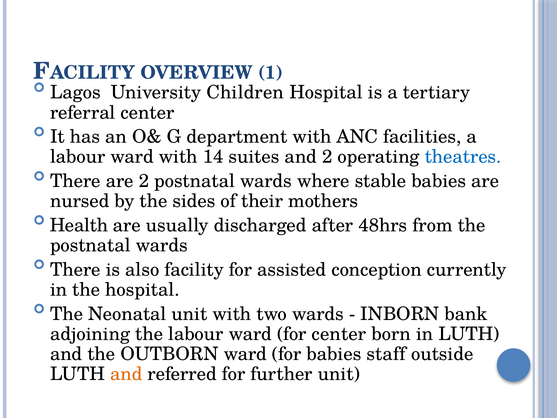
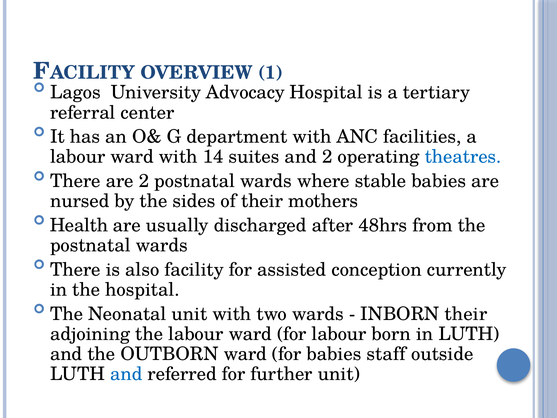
Children: Children -> Advocacy (245, 92)
INBORN bank: bank -> their (466, 314)
for center: center -> labour (339, 334)
and colour: orange -> blue (126, 374)
